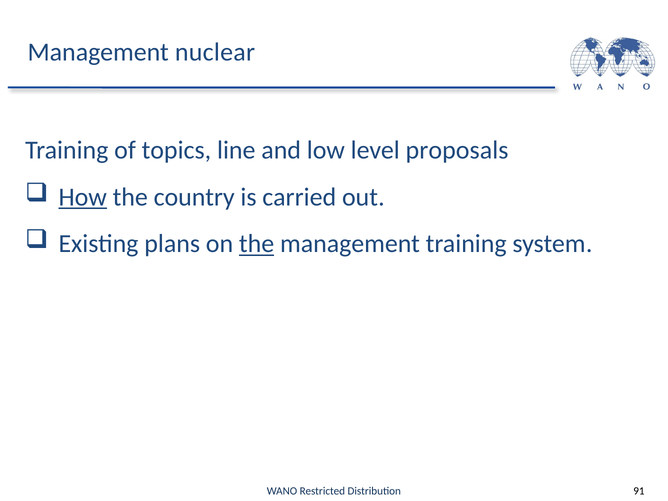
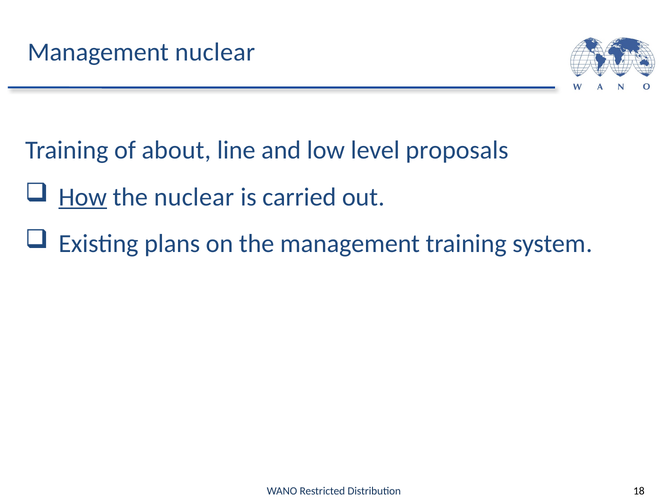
topics: topics -> about (176, 150)
the country: country -> nuclear (194, 197)
the underline: present -> none (257, 244)
91: 91 -> 18 (639, 491)
